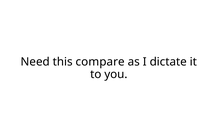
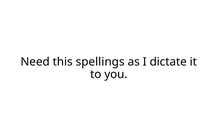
compare: compare -> spellings (100, 62)
